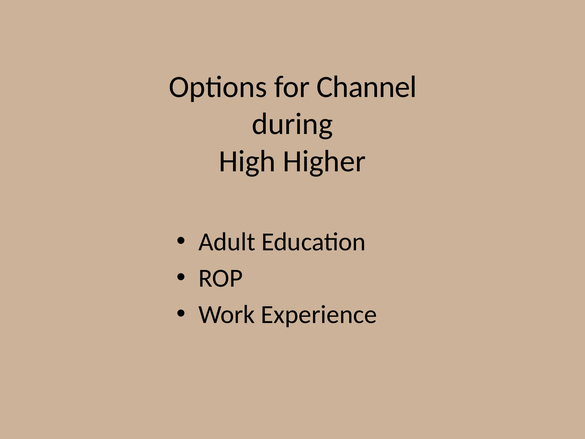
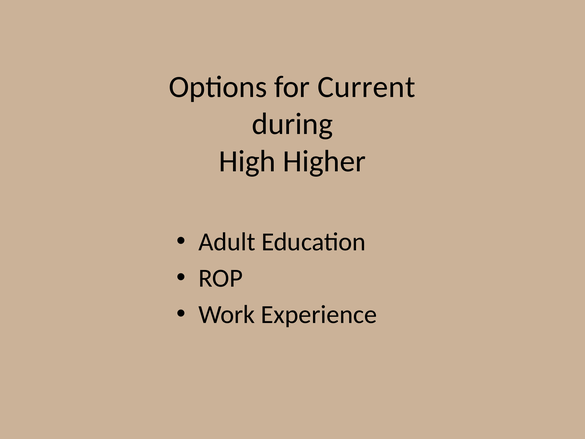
Channel: Channel -> Current (366, 87)
